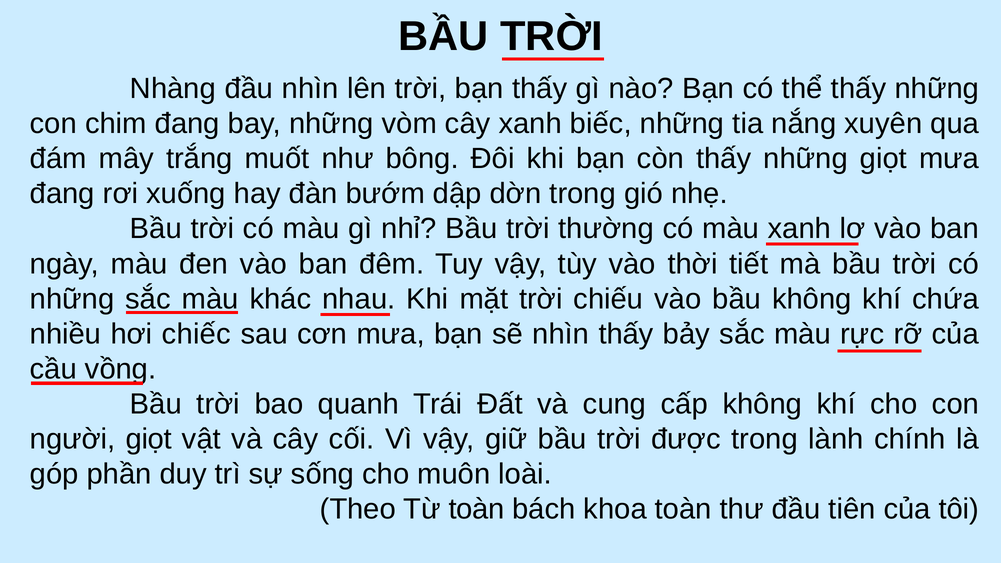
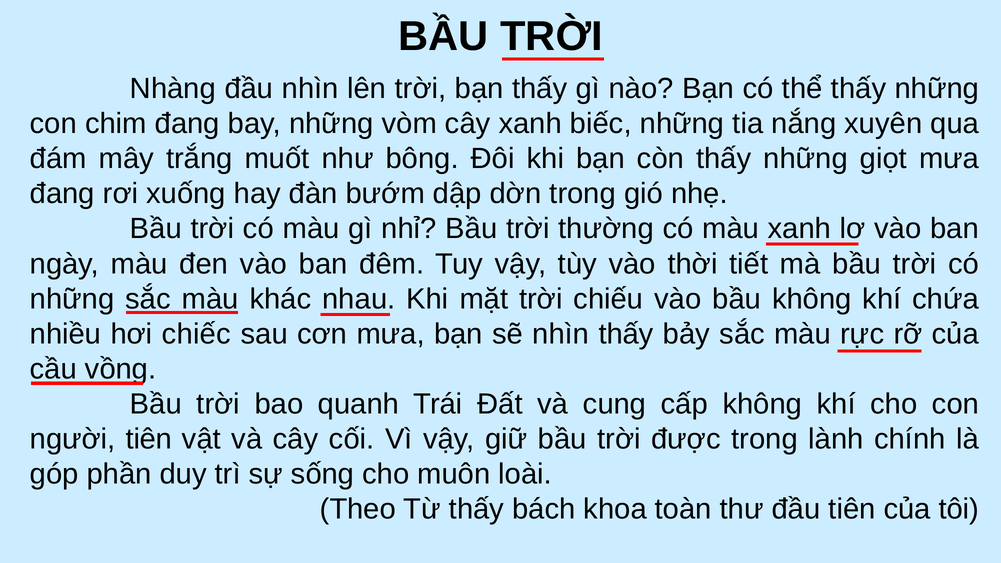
người giọt: giọt -> tiên (149, 439)
Từ toàn: toàn -> thấy (477, 509)
